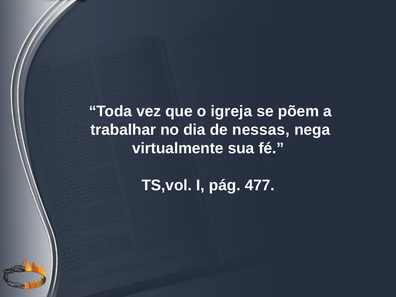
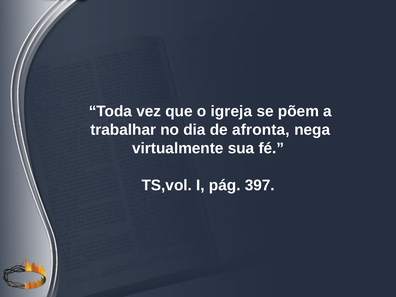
nessas: nessas -> afronta (261, 130)
477: 477 -> 397 (260, 185)
